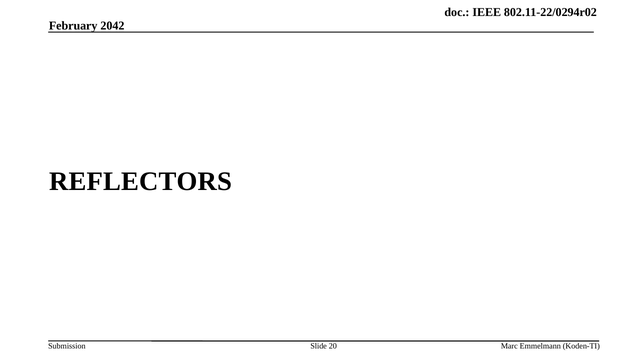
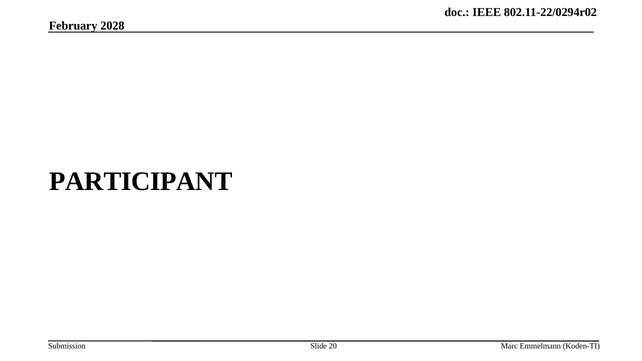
2042: 2042 -> 2028 (112, 26)
REFLECTORS: REFLECTORS -> PARTICIPANT (141, 182)
